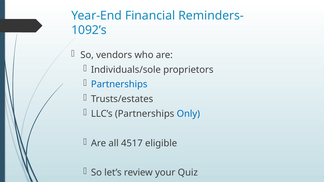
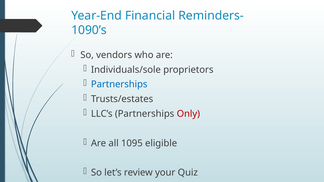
1092’s: 1092’s -> 1090’s (89, 30)
Only colour: blue -> red (188, 114)
4517: 4517 -> 1095 (132, 143)
